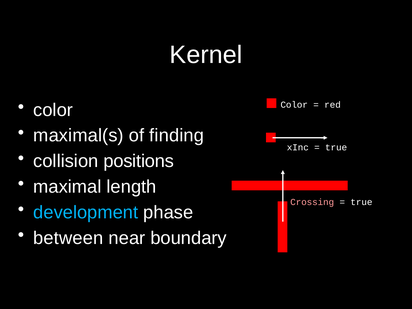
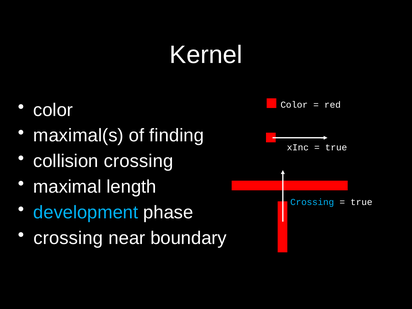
collision positions: positions -> crossing (139, 161)
Crossing colour: pink -> light blue (312, 202)
between: between -> crossing (68, 238)
